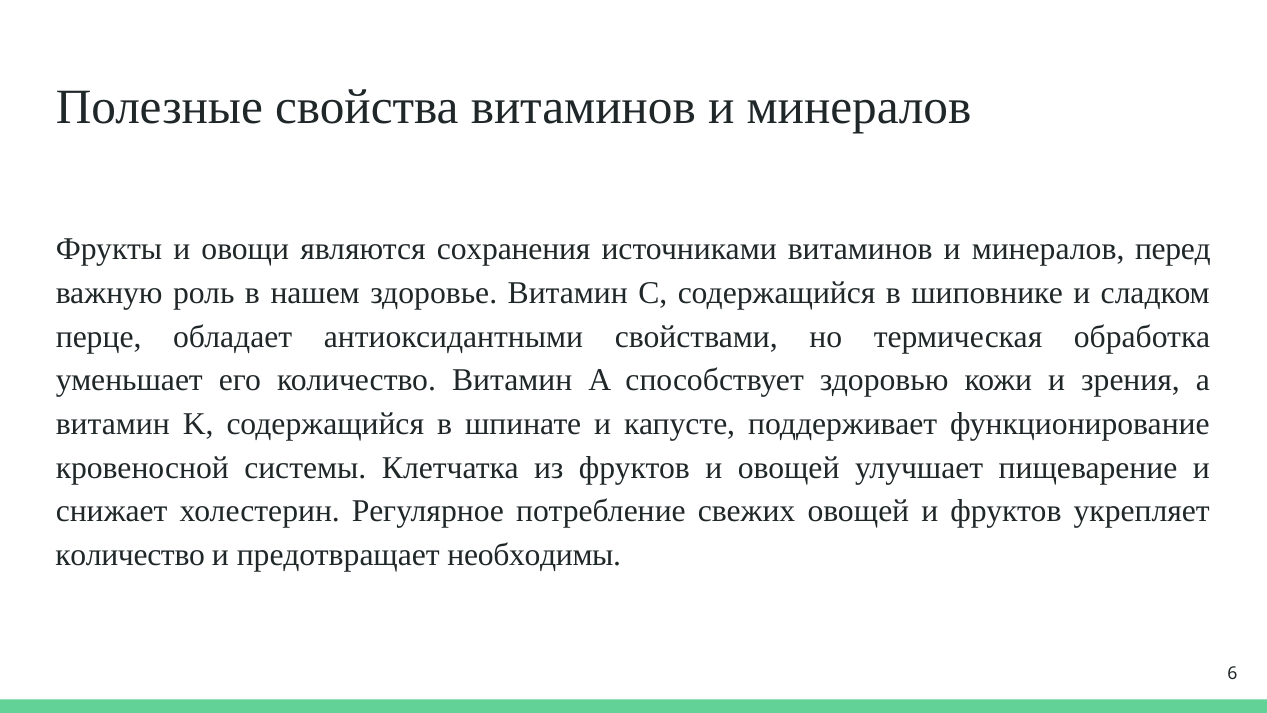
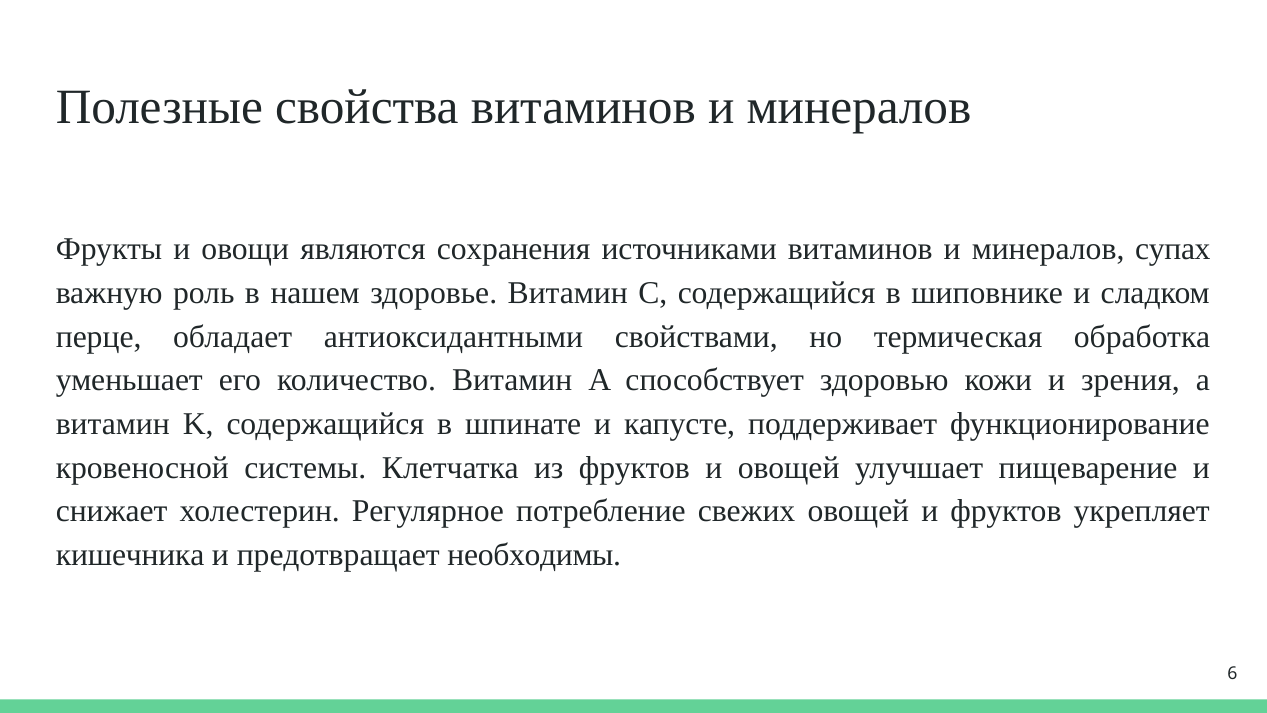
перед: перед -> супах (1173, 249)
количество: количество -> кишечника (130, 555)
